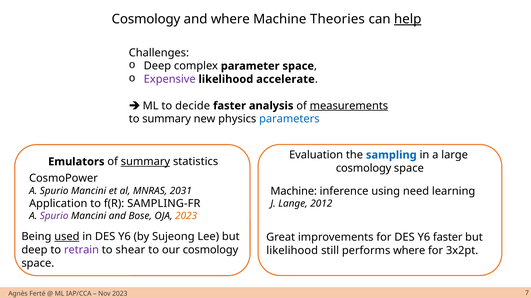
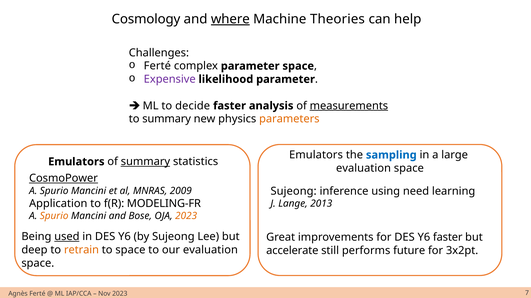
where underline: none -> present (230, 19)
help underline: present -> none (408, 19)
Deep: Deep -> Ferté (157, 66)
likelihood accelerate: accelerate -> parameter (286, 79)
parameters colour: blue -> orange (289, 119)
Evaluation: Evaluation -> Emulators (316, 155)
cosmology: cosmology -> evaluation (364, 169)
CosmoPower underline: none -> present (63, 179)
Machine: Machine -> Sujeong (294, 192)
2031: 2031 -> 2009 (181, 191)
SAMPLING-FR: SAMPLING-FR -> MODELING-FR (164, 204)
2012: 2012 -> 2013 (321, 204)
Spurio colour: purple -> orange (54, 217)
retrain colour: purple -> orange (81, 250)
to shear: shear -> space (130, 250)
our cosmology: cosmology -> evaluation (210, 250)
likelihood: likelihood -> accelerate (292, 251)
performs where: where -> future (409, 251)
